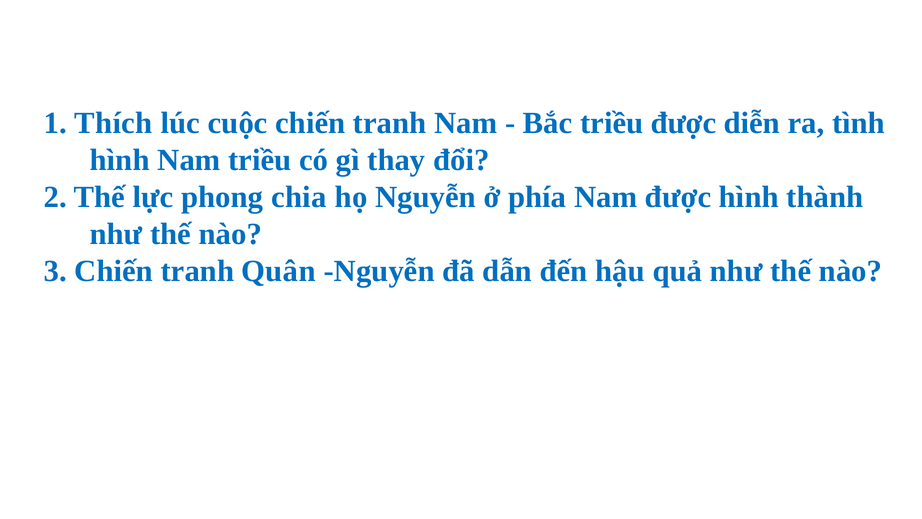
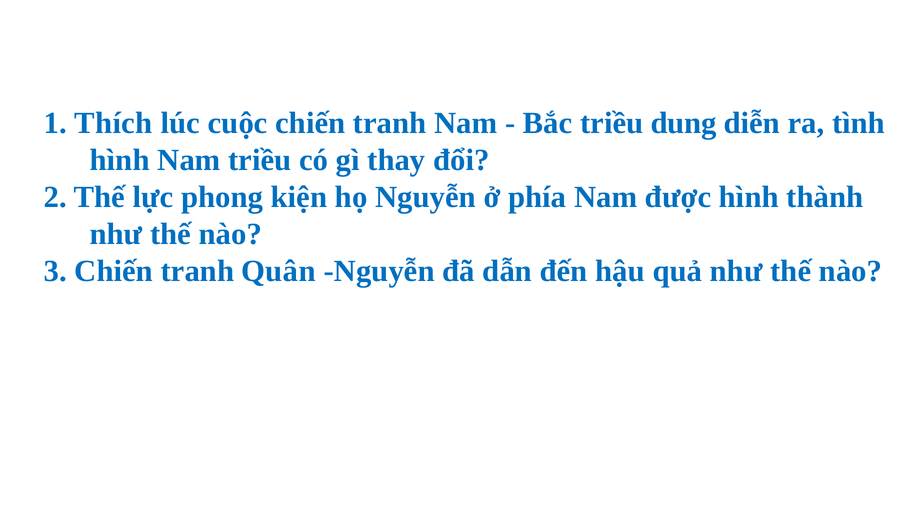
triều được: được -> dung (684, 123)
chia: chia -> kiện (299, 197)
